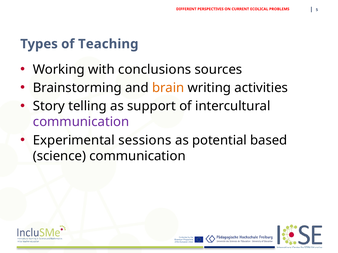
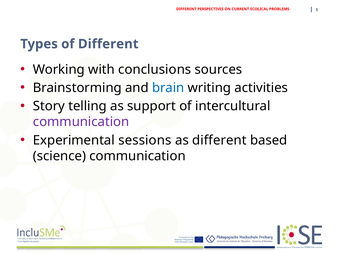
of Teaching: Teaching -> Different (108, 44)
brain colour: orange -> blue (168, 88)
as potential: potential -> different (219, 140)
